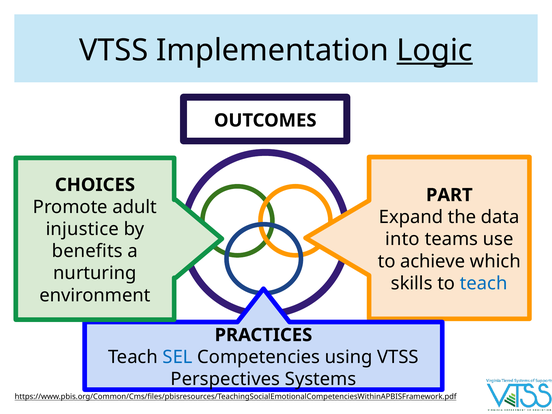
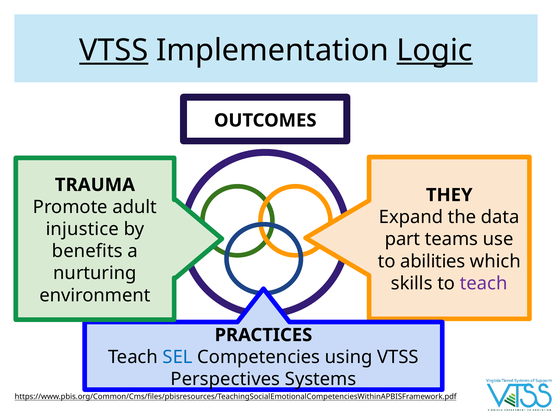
VTSS underline: none -> present (114, 50)
CHOICES: CHOICES -> TRAUMA (95, 185)
PART: PART -> THEY (449, 195)
into: into -> part (403, 239)
achieve: achieve -> abilities (433, 261)
teach colour: blue -> purple (484, 283)
